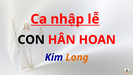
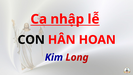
Long colour: orange -> red (77, 57)
